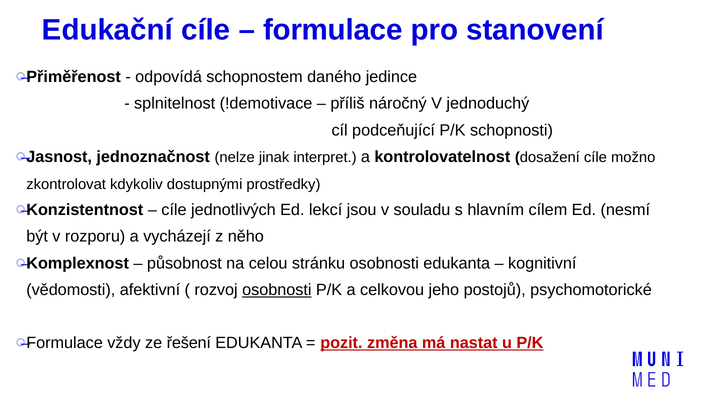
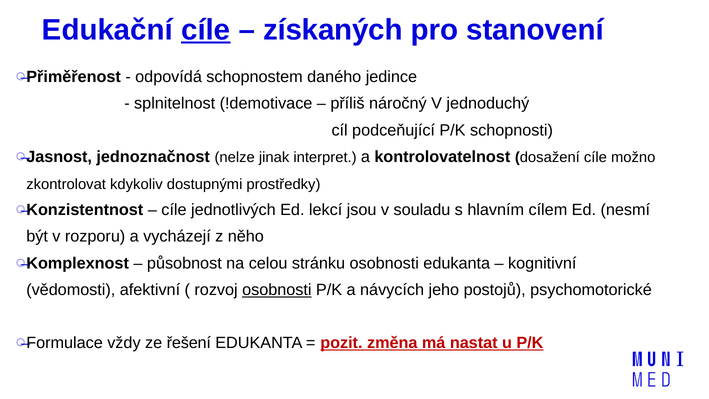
cíle underline: none -> present (206, 30)
formulace: formulace -> získaných (333, 30)
celkovou: celkovou -> návycích (392, 290)
